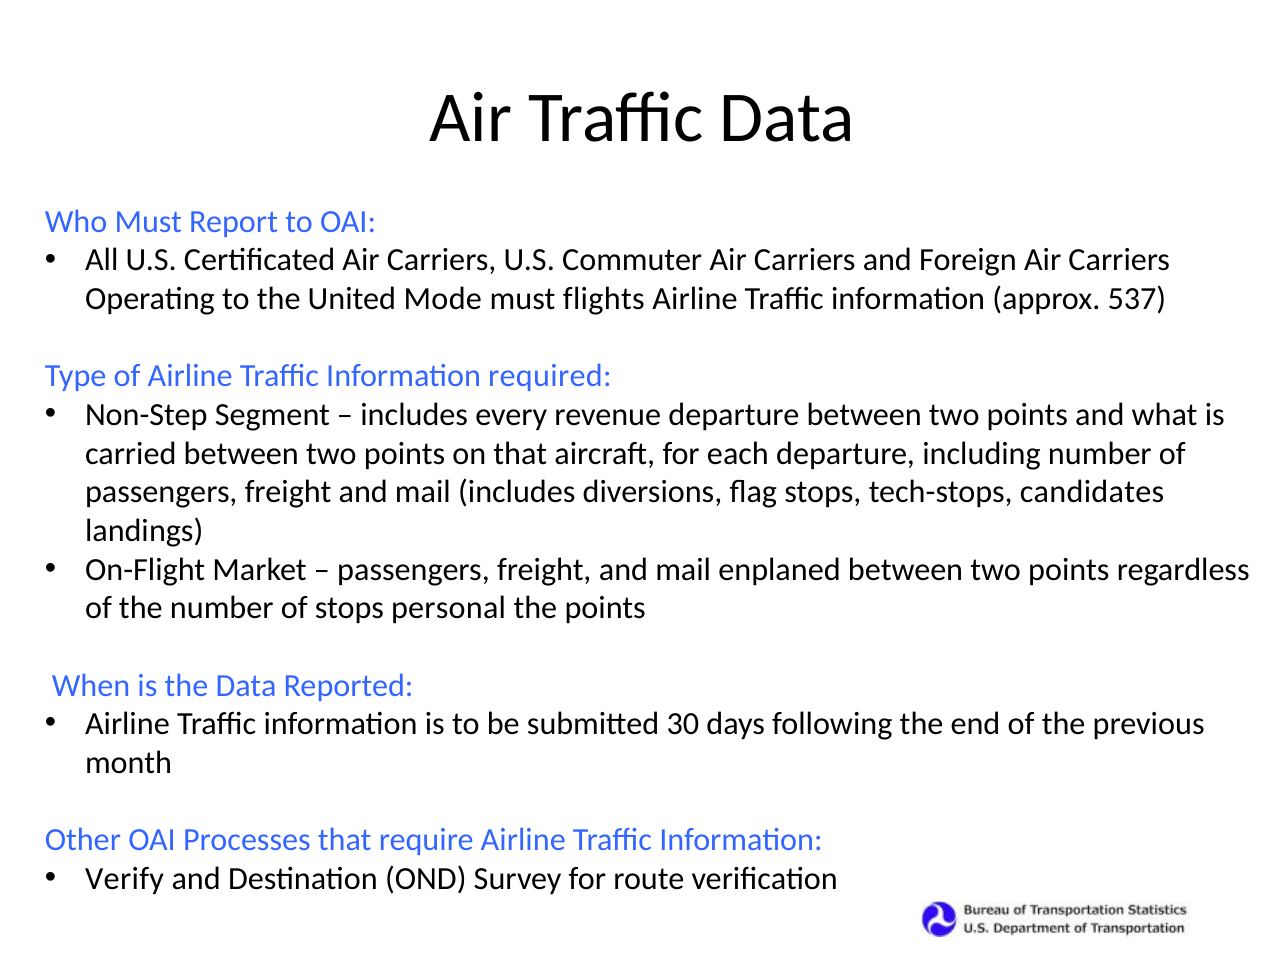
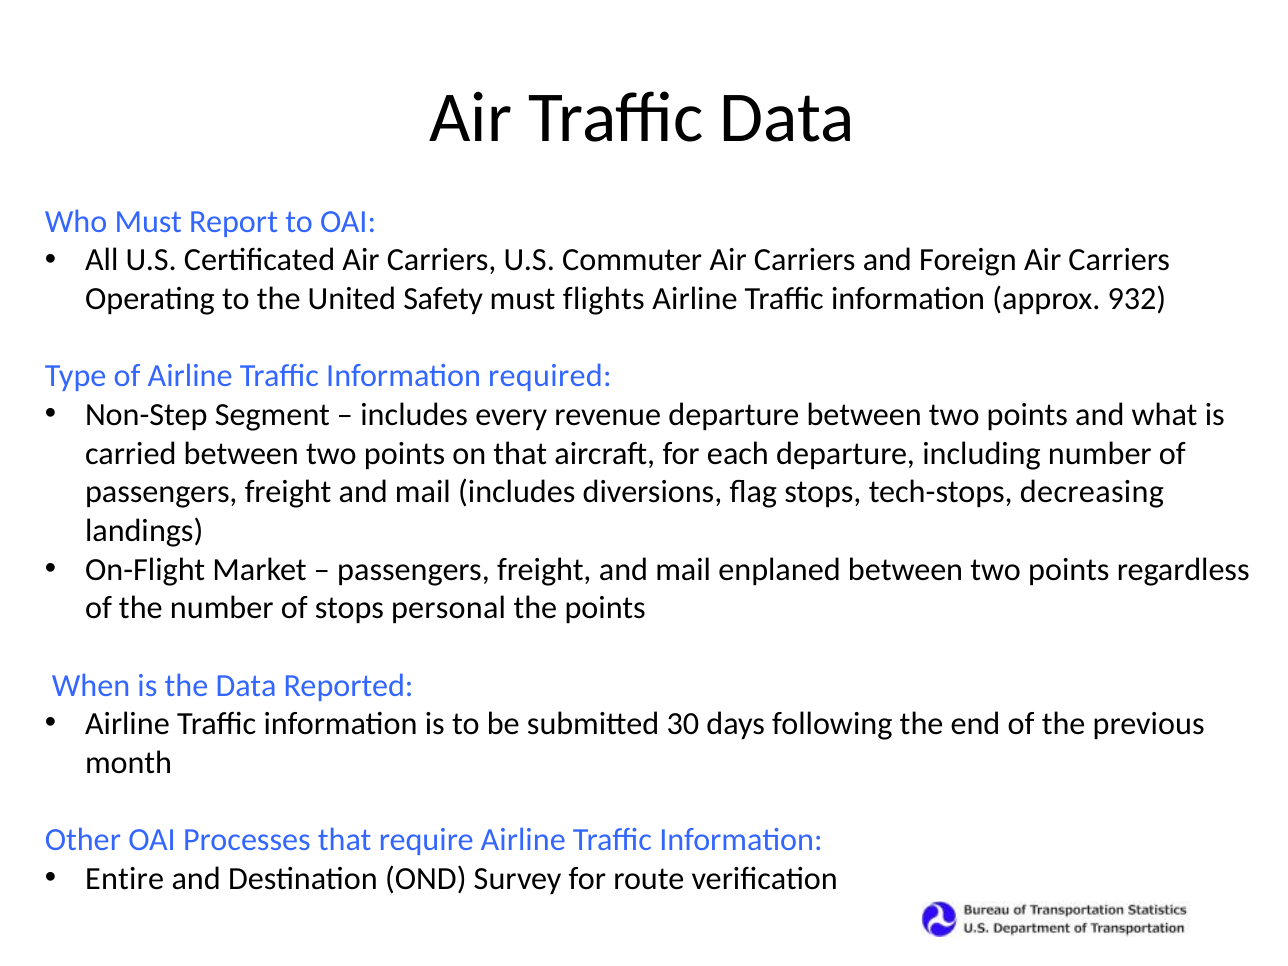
Mode: Mode -> Safety (443, 299)
537: 537 -> 932 (1137, 299)
candidates: candidates -> decreasing (1092, 492)
Verify: Verify -> Entire (125, 879)
